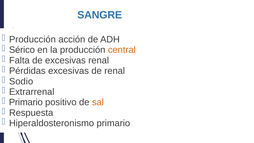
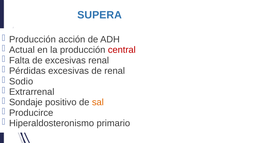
SANGRE: SANGRE -> SUPERA (100, 15)
Sérico: Sérico -> Actual (22, 50)
central colour: orange -> red (122, 50)
Primario: Primario -> Sondaje (26, 102)
Respuesta: Respuesta -> Producirce (31, 113)
